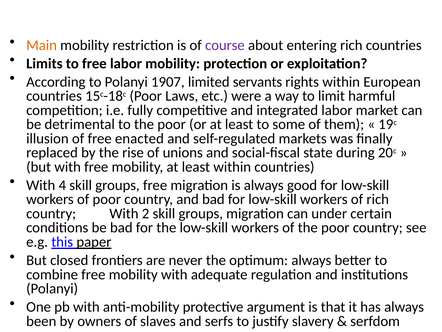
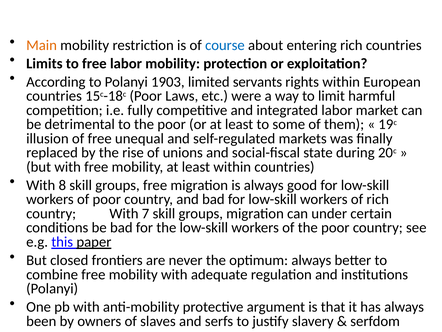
course colour: purple -> blue (225, 45)
1907: 1907 -> 1903 (168, 82)
enacted: enacted -> unequal (139, 138)
4: 4 -> 8 (62, 185)
2: 2 -> 7 (146, 213)
